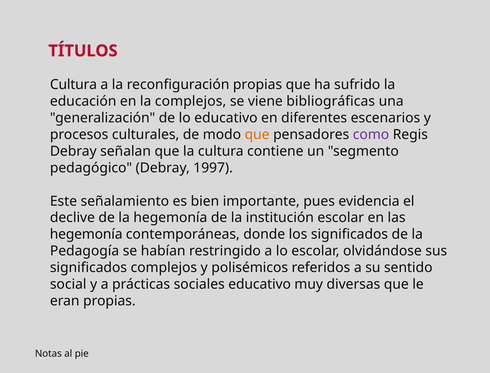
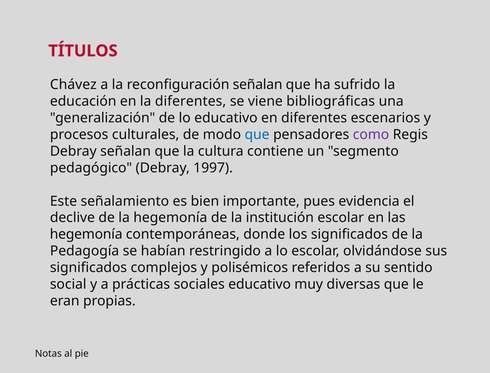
Cultura: Cultura -> Chávez (73, 85)
reconfiguración propias: propias -> señalan (258, 85)
la complejos: complejos -> diferentes (191, 101)
que colour: orange -> blue (257, 134)
